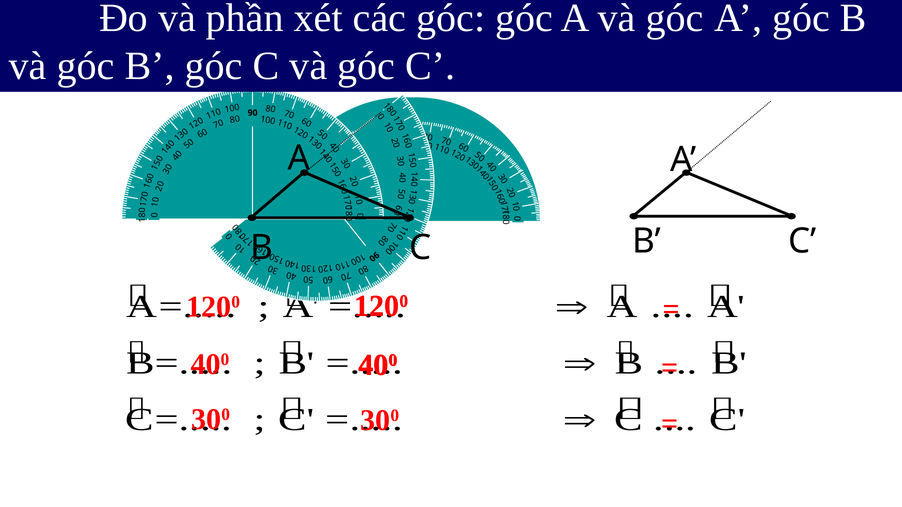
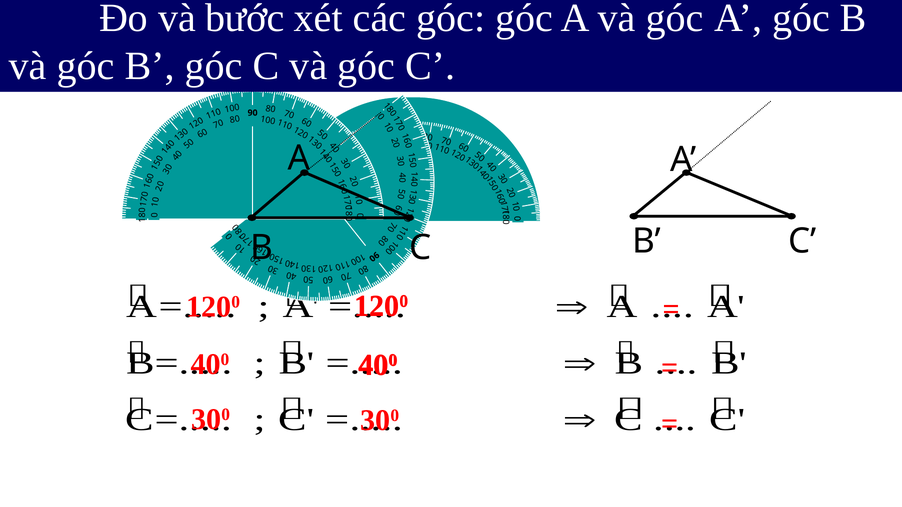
phần: phần -> bước (245, 18)
